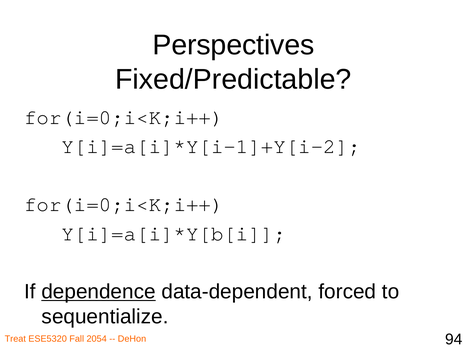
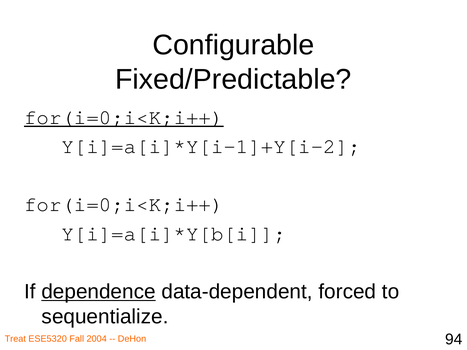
Perspectives: Perspectives -> Configurable (233, 45)
for(i=0;i<K;i++ underline: none -> present (124, 117)
2054: 2054 -> 2004 (97, 339)
